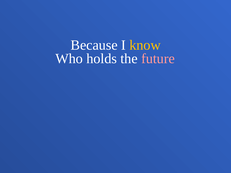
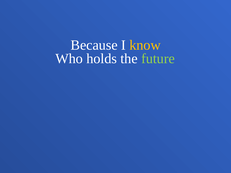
future colour: pink -> light green (158, 59)
